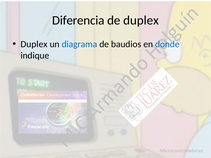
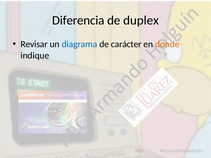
Duplex: Duplex -> Revisar (34, 44)
baudios: baudios -> carácter (126, 44)
donde colour: blue -> orange (167, 44)
